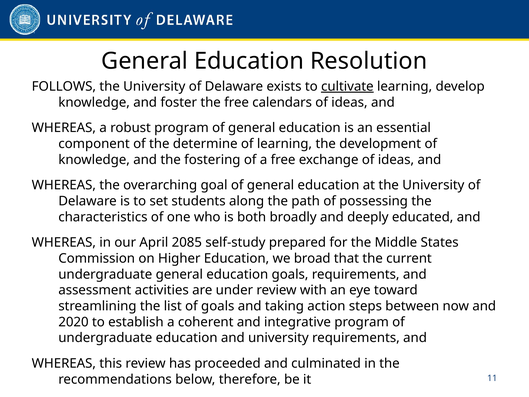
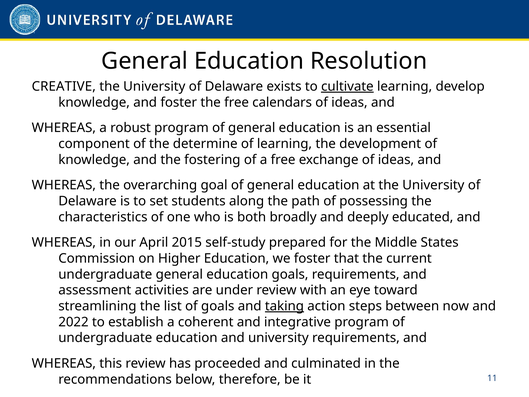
FOLLOWS: FOLLOWS -> CREATIVE (64, 86)
2085: 2085 -> 2015 (187, 242)
we broad: broad -> foster (312, 258)
taking underline: none -> present (284, 306)
2020: 2020 -> 2022 (73, 322)
